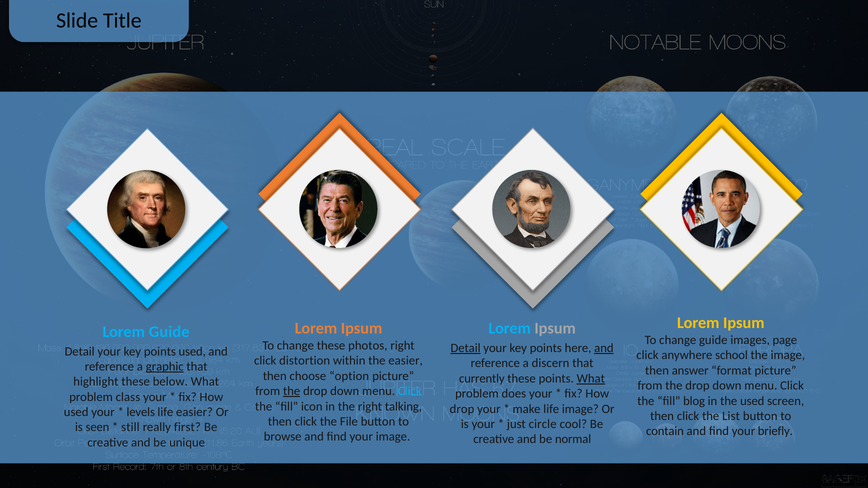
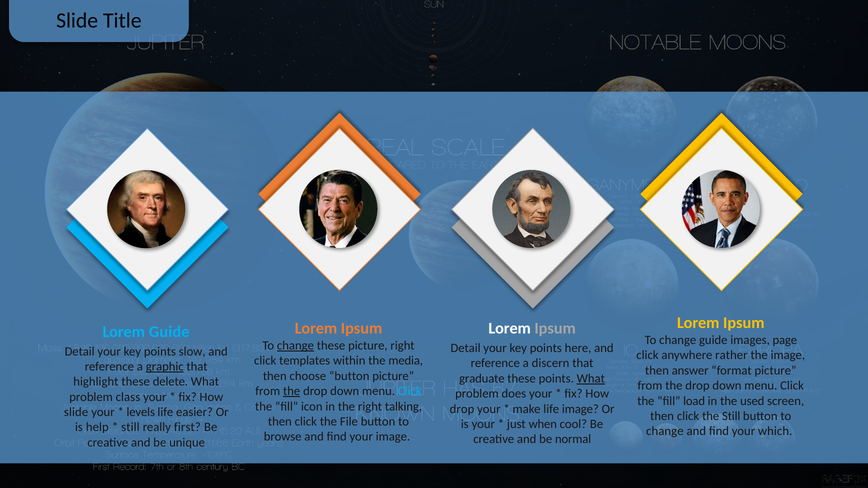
Lorem colour: light blue -> white (510, 329)
change underline: none -> present (295, 346)
these photos: photos -> picture (368, 346)
Detail underline: present -> none (466, 348)
and underline: present -> none (604, 348)
points used: used -> slow (192, 352)
school: school -> rather (731, 355)
distortion: distortion -> templates (305, 361)
the easier: easier -> media (406, 361)
choose option: option -> button (349, 376)
currently: currently -> graduate (482, 379)
below: below -> delete (170, 382)
blog: blog -> load (694, 401)
used: used -> slide (76, 412)
the List: List -> Still (731, 416)
circle: circle -> when (543, 424)
seen: seen -> help (97, 428)
contain: contain -> change (665, 431)
briefly: briefly -> which (775, 431)
